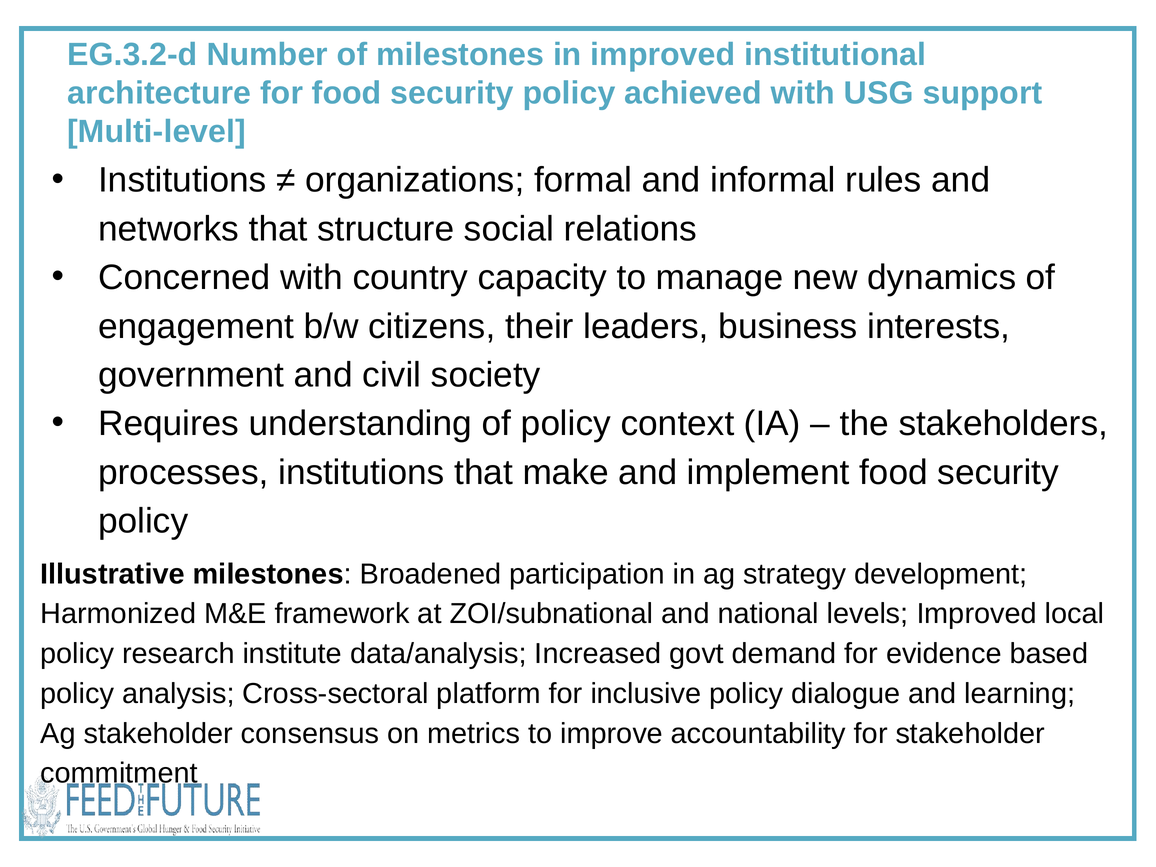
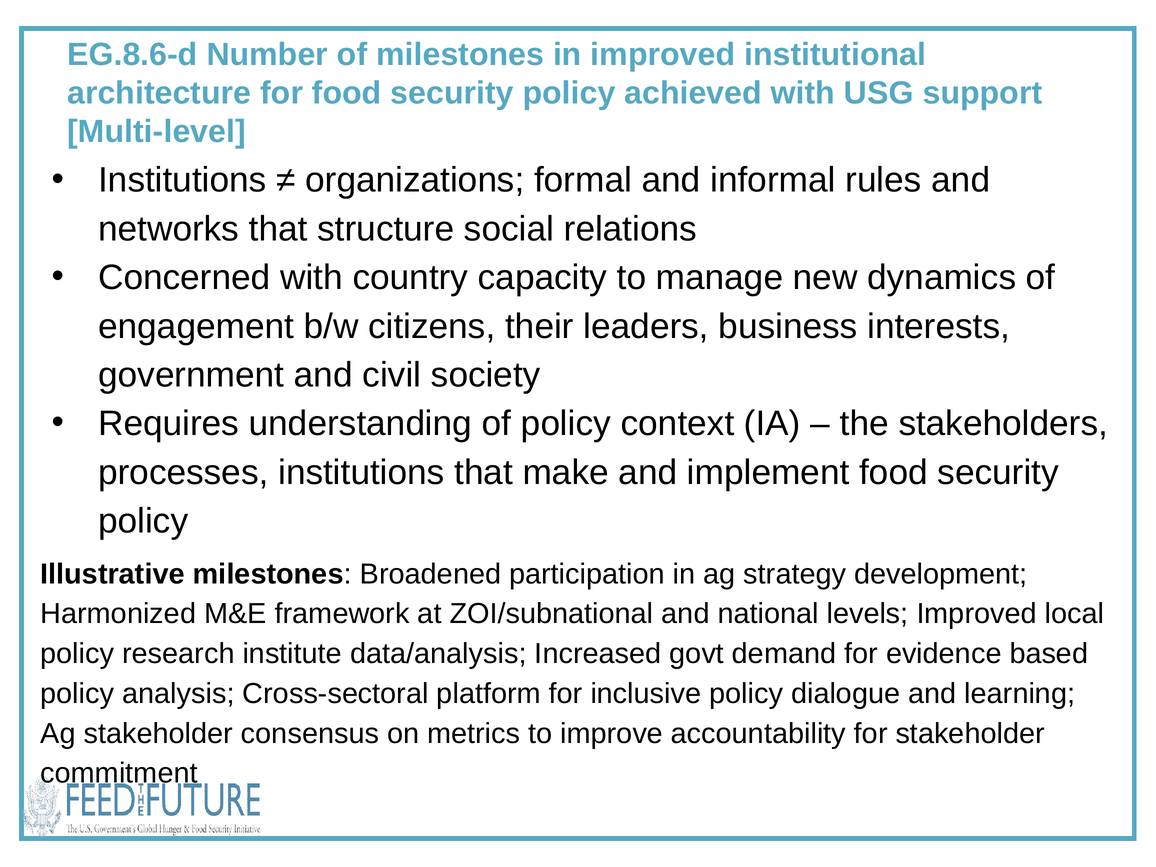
EG.3.2-d: EG.3.2-d -> EG.8.6-d (132, 55)
